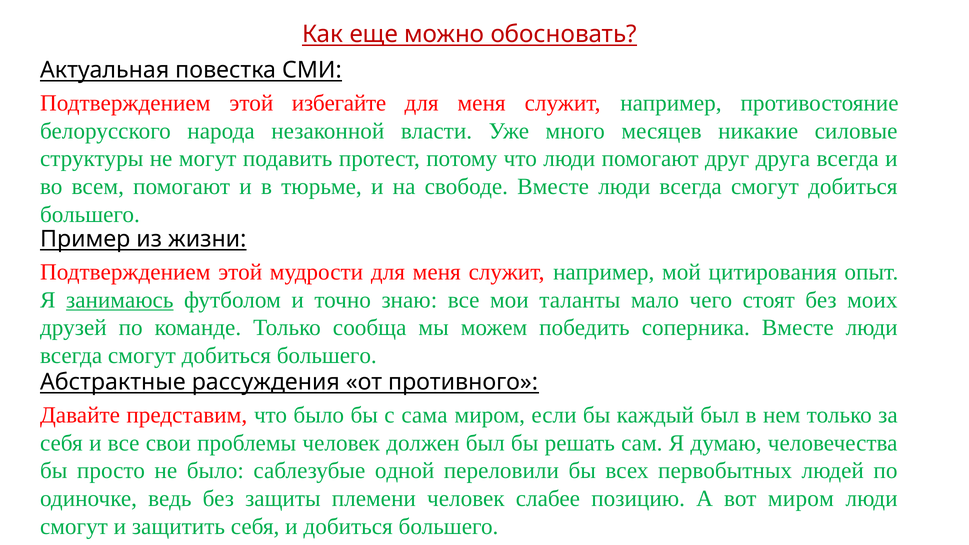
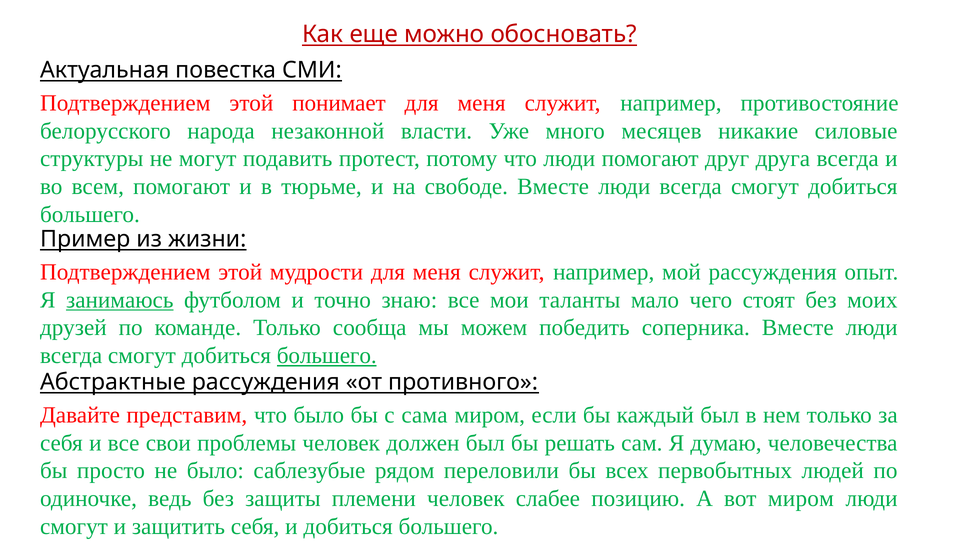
избегайте: избегайте -> понимает (339, 103)
мой цитирования: цитирования -> рассуждения (773, 272)
большего underline: none -> present (327, 356)
одной: одной -> рядом (405, 471)
